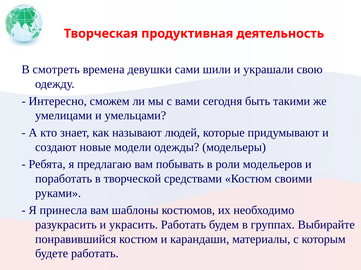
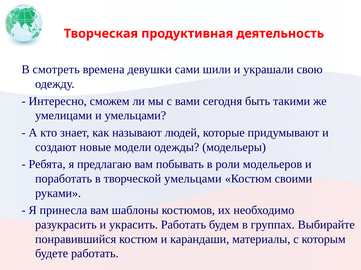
творческой средствами: средствами -> умельцами (193, 179)
